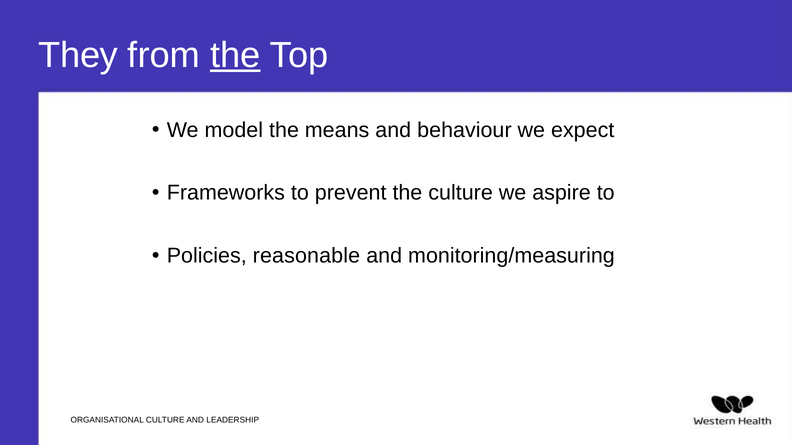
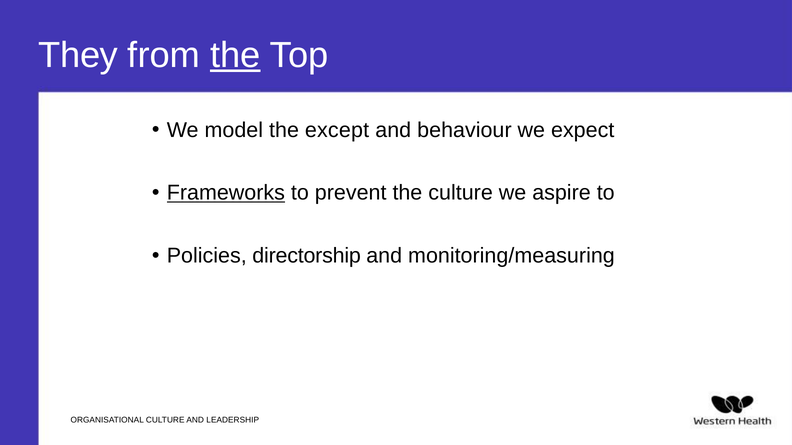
means: means -> except (337, 130)
Frameworks underline: none -> present (226, 193)
reasonable: reasonable -> directorship (307, 256)
